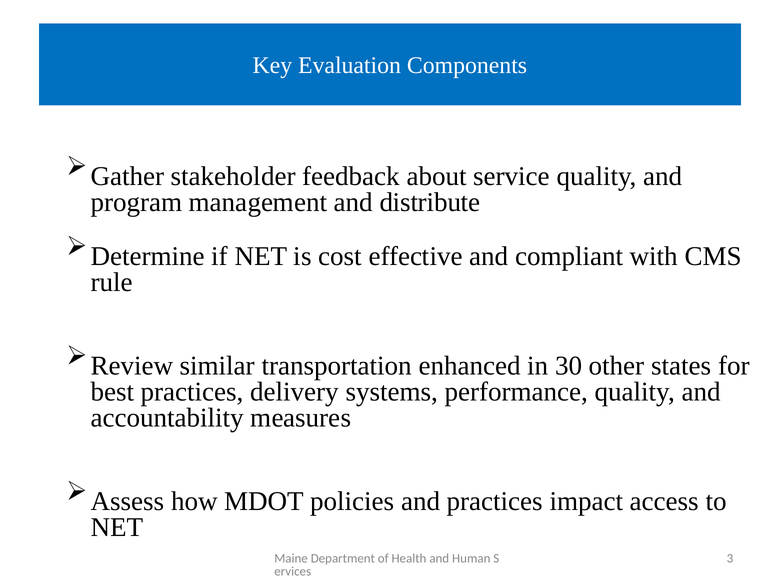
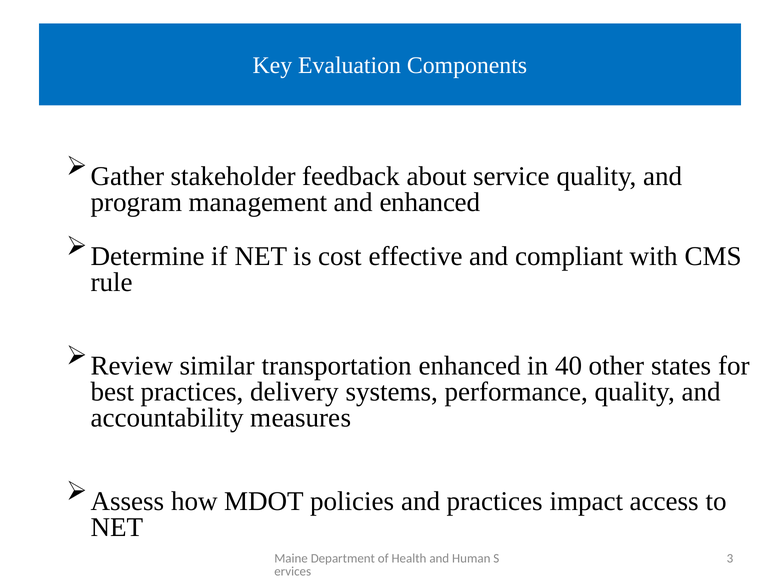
and distribute: distribute -> enhanced (430, 202)
30: 30 -> 40 (569, 366)
